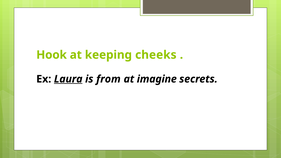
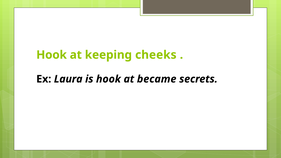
Laura underline: present -> none (68, 79)
is from: from -> hook (108, 79)
imagine: imagine -> became (157, 79)
